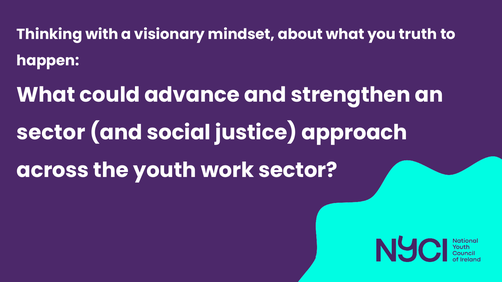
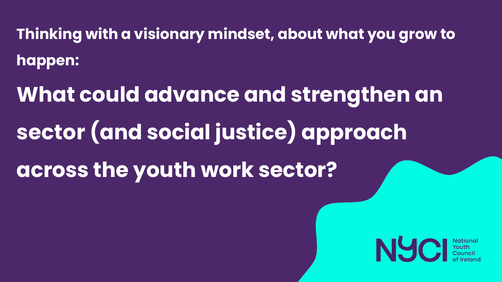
truth: truth -> grow (418, 34)
